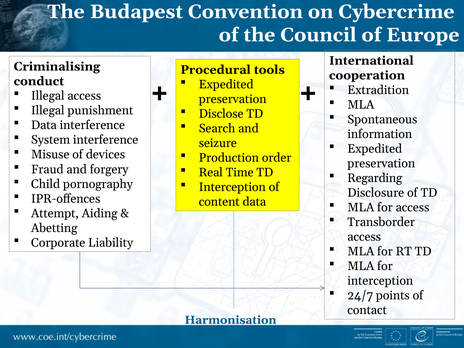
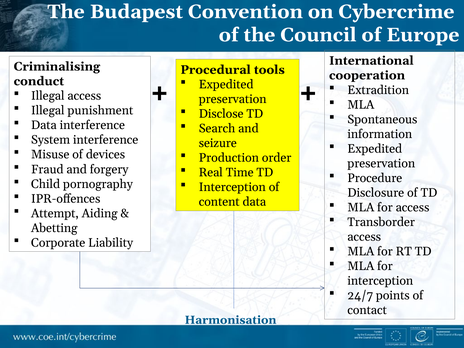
Regarding: Regarding -> Procedure (375, 178)
